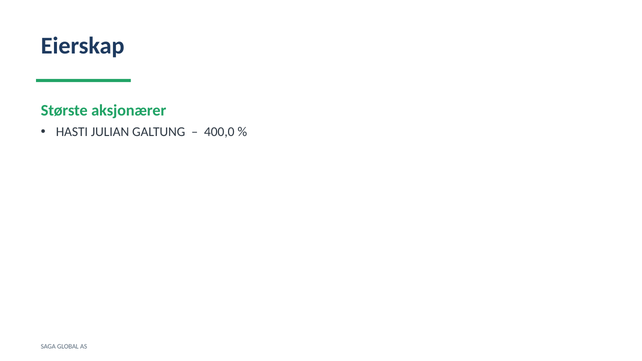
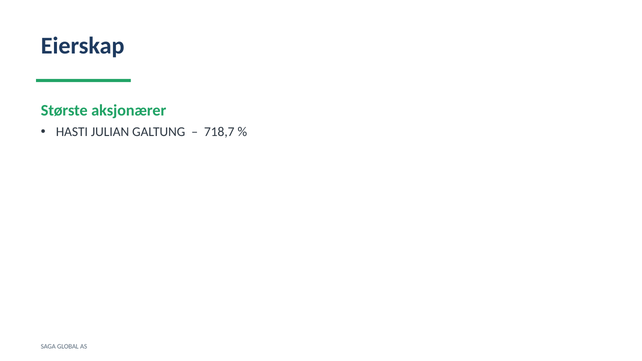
400,0: 400,0 -> 718,7 (219, 132)
